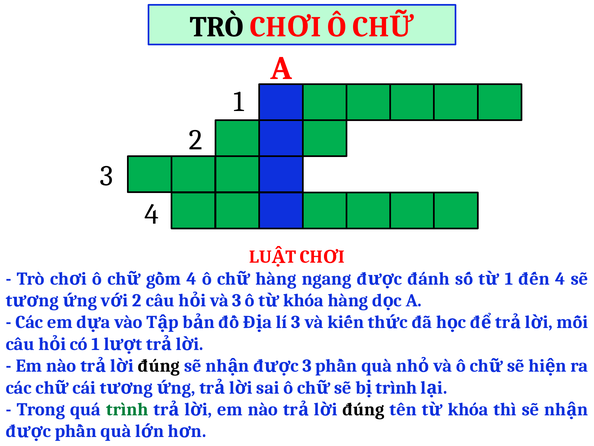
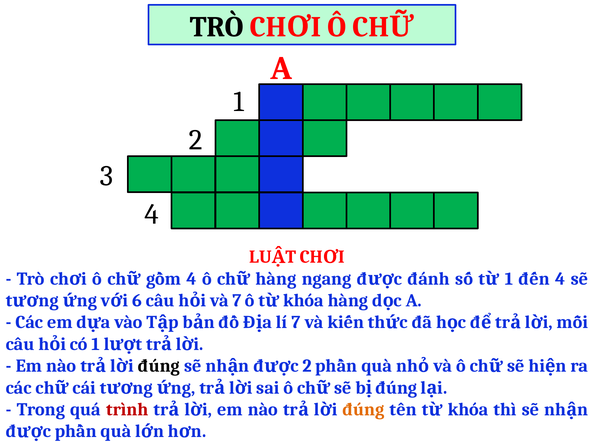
2: 2 -> 6 (137, 300)
và 3: 3 -> 7 (237, 300)
lí 3: 3 -> 7 (296, 322)
3: 3 -> 2 (307, 366)
trình: trình -> đúng (396, 387)
trình colour: green -> red (127, 409)
đúng colour: black -> orange (363, 409)
